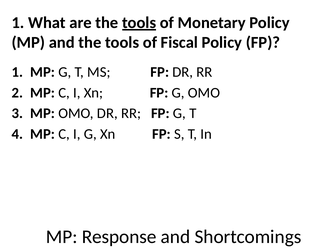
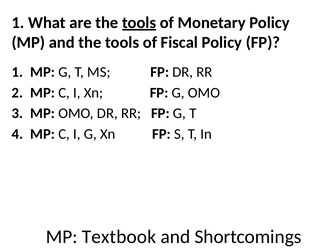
Response: Response -> Textbook (119, 237)
